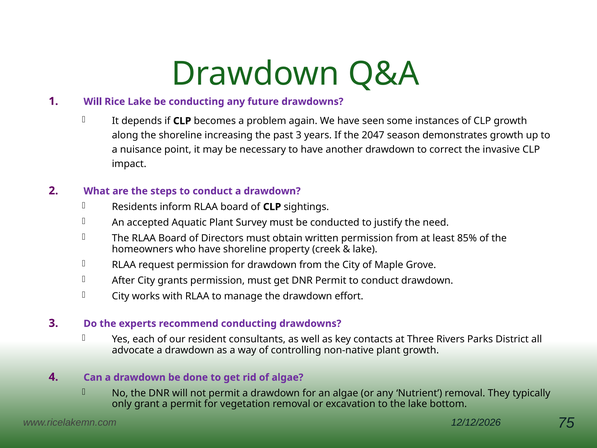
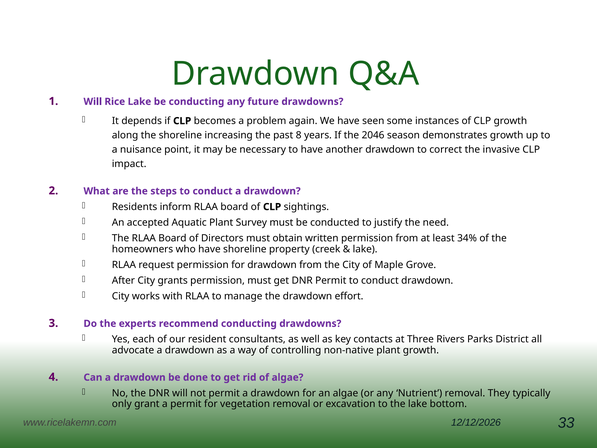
past 3: 3 -> 8 (299, 135)
2047: 2047 -> 2046 (373, 135)
85%: 85% -> 34% (467, 238)
75: 75 -> 33 (566, 423)
